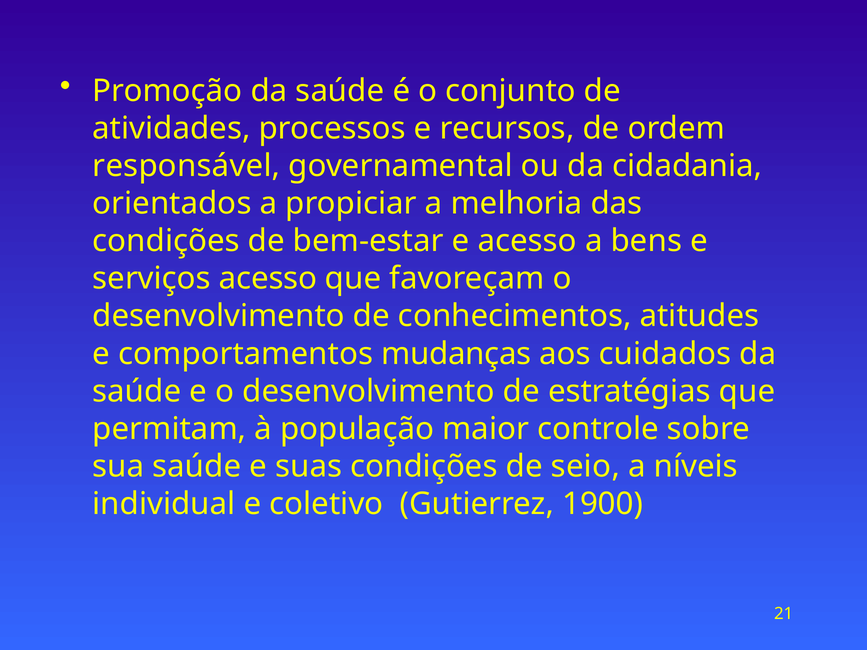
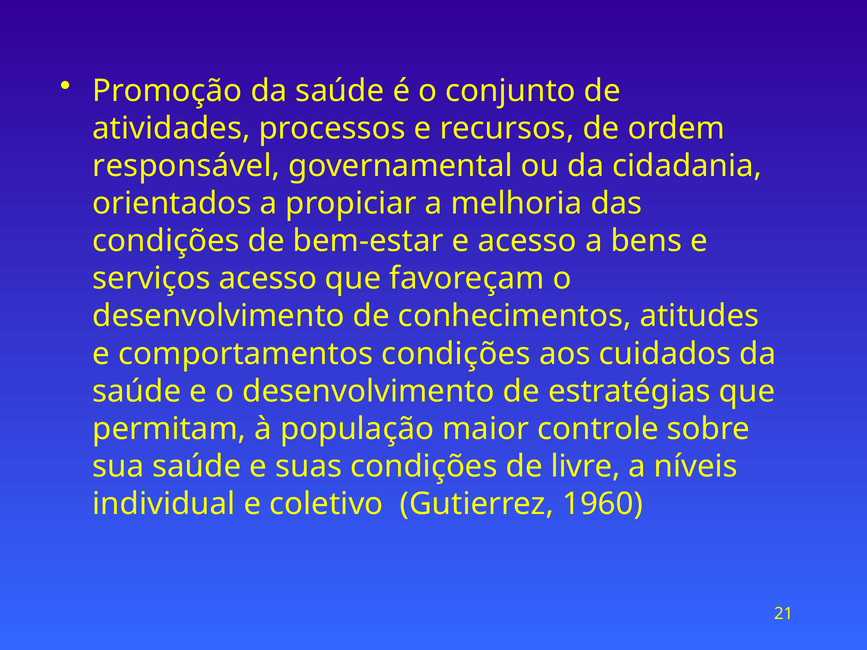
comportamentos mudanças: mudanças -> condições (456, 354)
seio: seio -> livre (586, 466)
1900: 1900 -> 1960 (603, 504)
